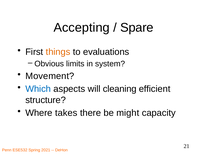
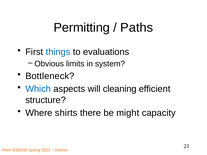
Accepting: Accepting -> Permitting (82, 28)
Spare: Spare -> Paths (137, 28)
things colour: orange -> blue (58, 52)
Movement: Movement -> Bottleneck (50, 76)
takes: takes -> shirts (66, 113)
